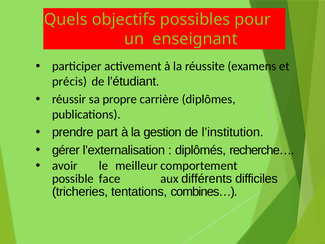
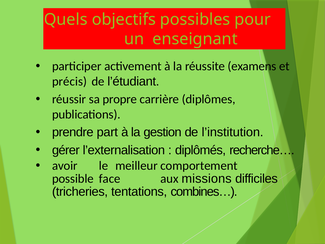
différents: différents -> missions (207, 179)
